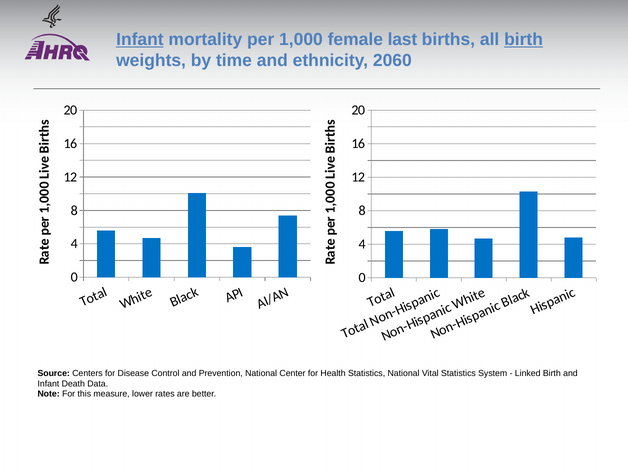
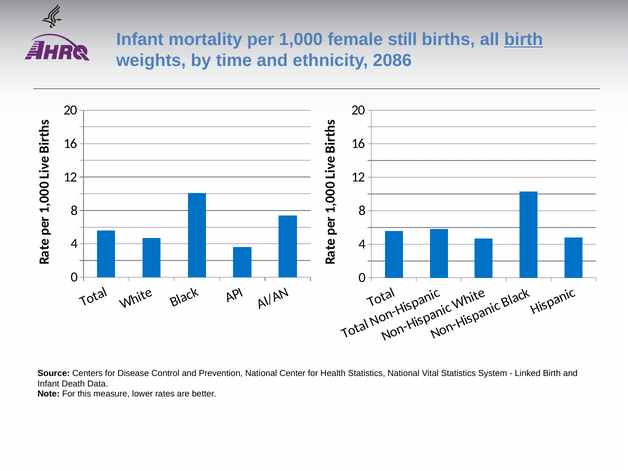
Infant underline: present -> none (140, 39)
last: last -> still (402, 39)
2060: 2060 -> 2086 (392, 60)
